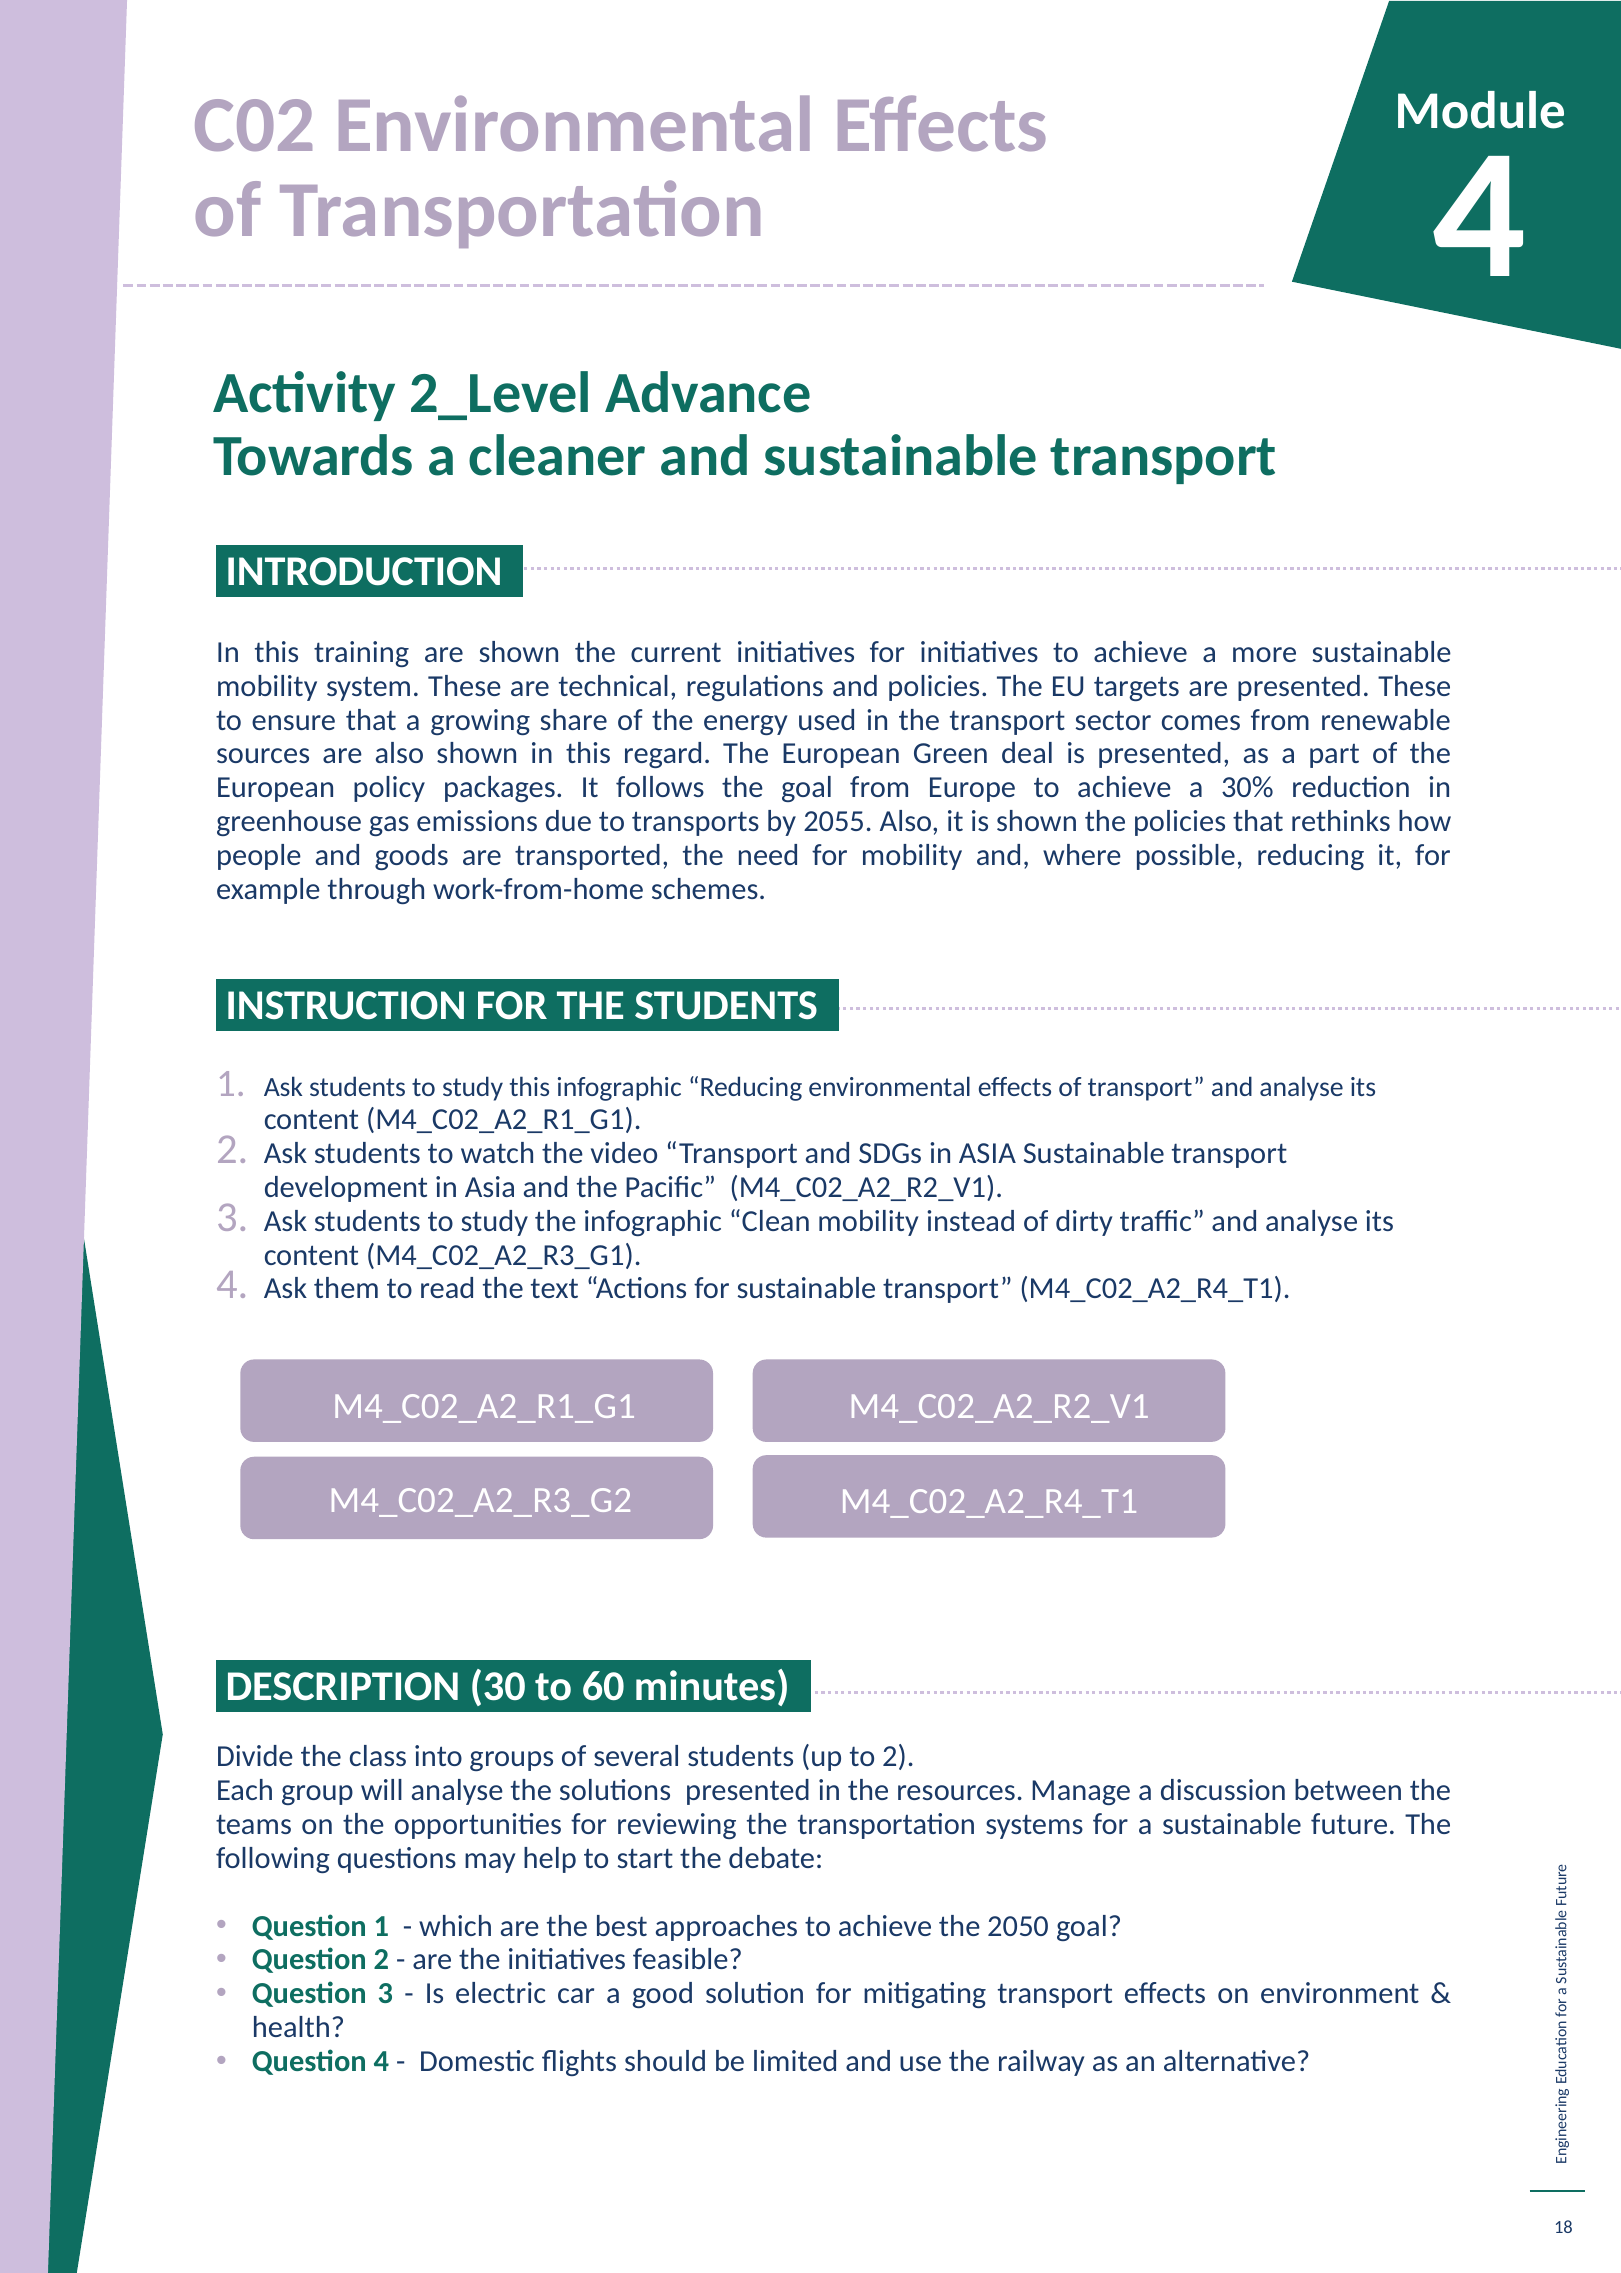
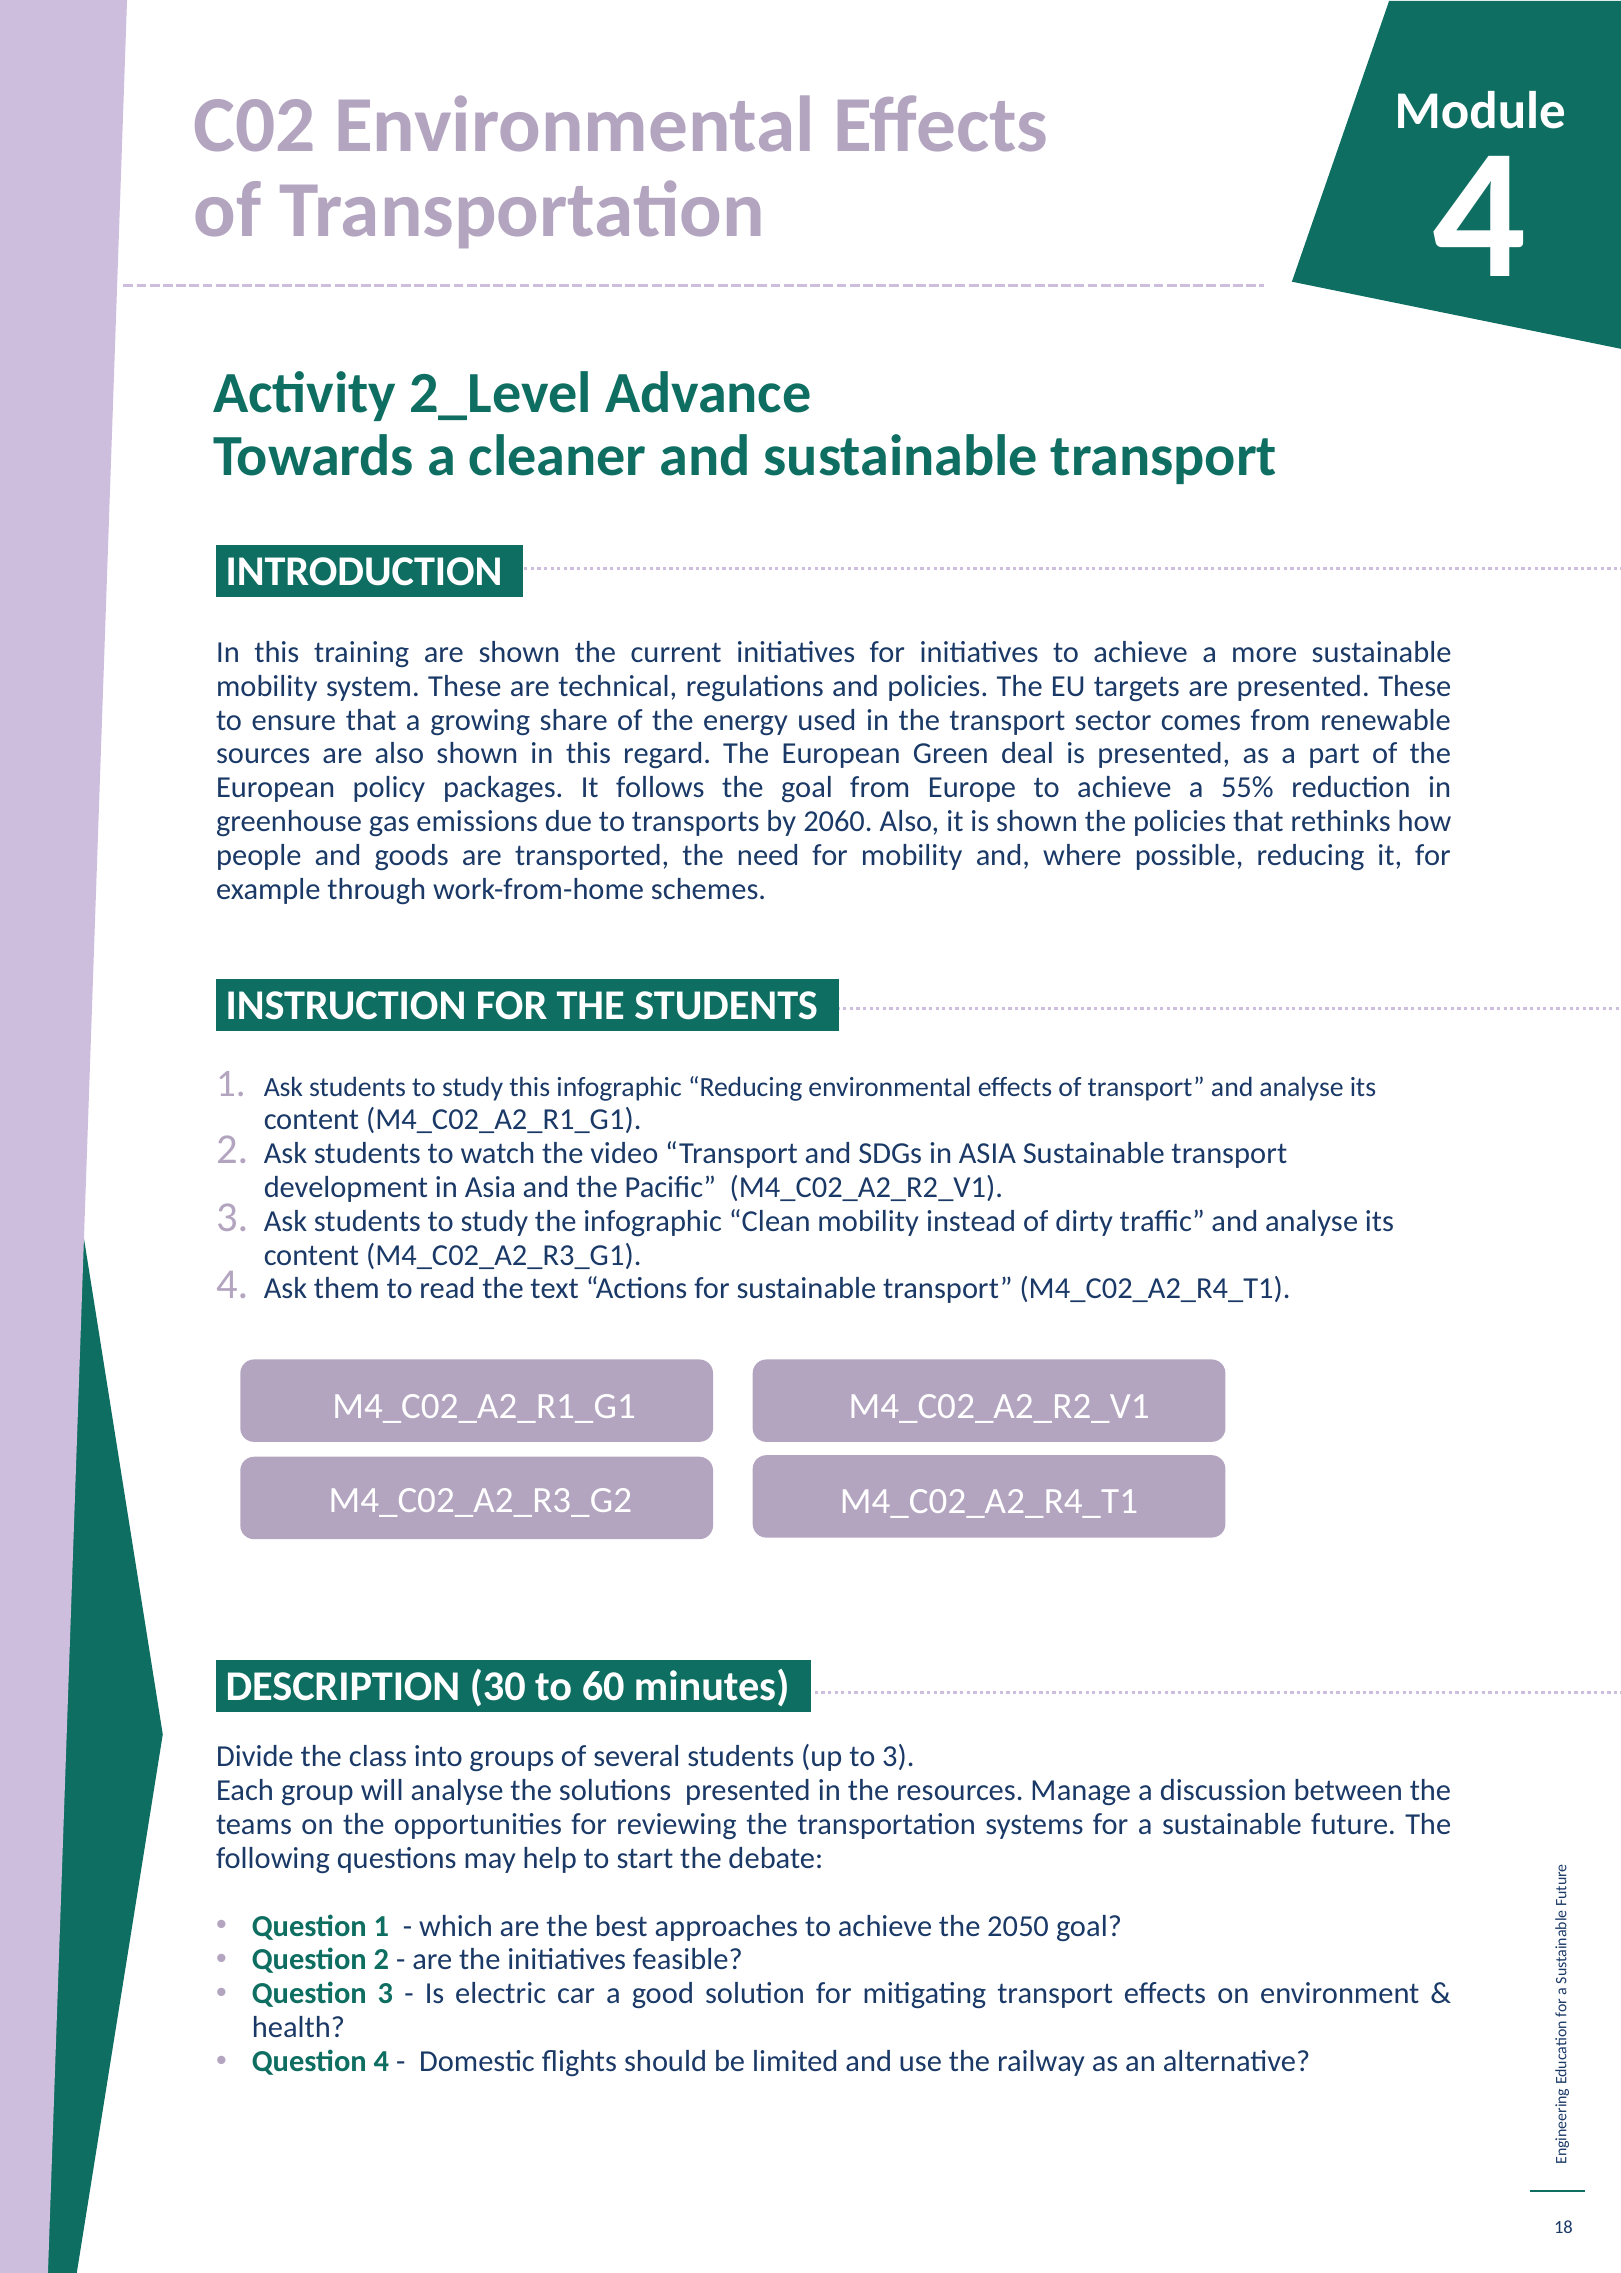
30%: 30% -> 55% (1247, 788)
2055: 2055 -> 2060 (838, 822)
to 2: 2 -> 3 (898, 1757)
